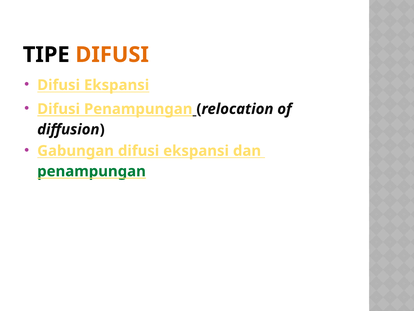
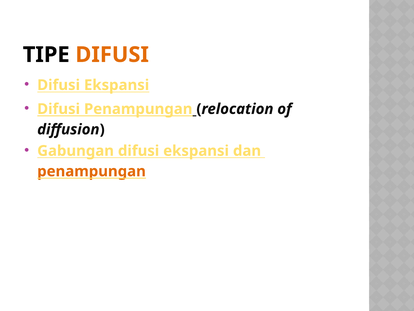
penampungan colour: green -> orange (92, 171)
